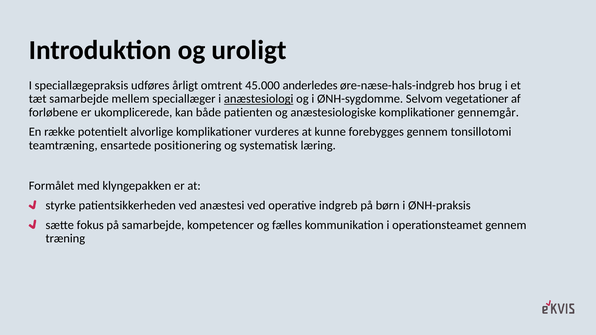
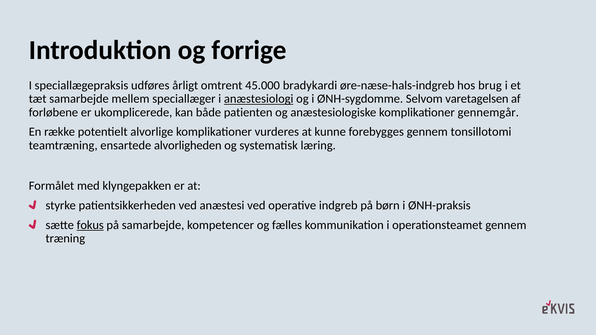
uroligt: uroligt -> forrige (249, 50)
anderledes: anderledes -> bradykardi (310, 86)
vegetationer: vegetationer -> varetagelsen (477, 99)
positionering: positionering -> alvorligheden (188, 145)
fokus underline: none -> present (90, 225)
